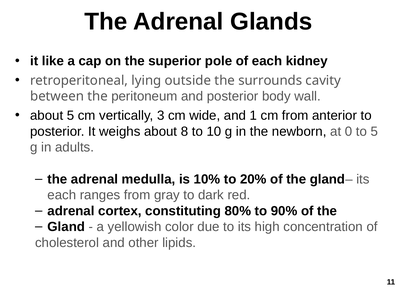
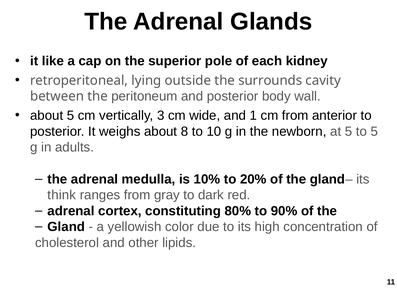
at 0: 0 -> 5 (349, 131)
each: each -> think (62, 195)
